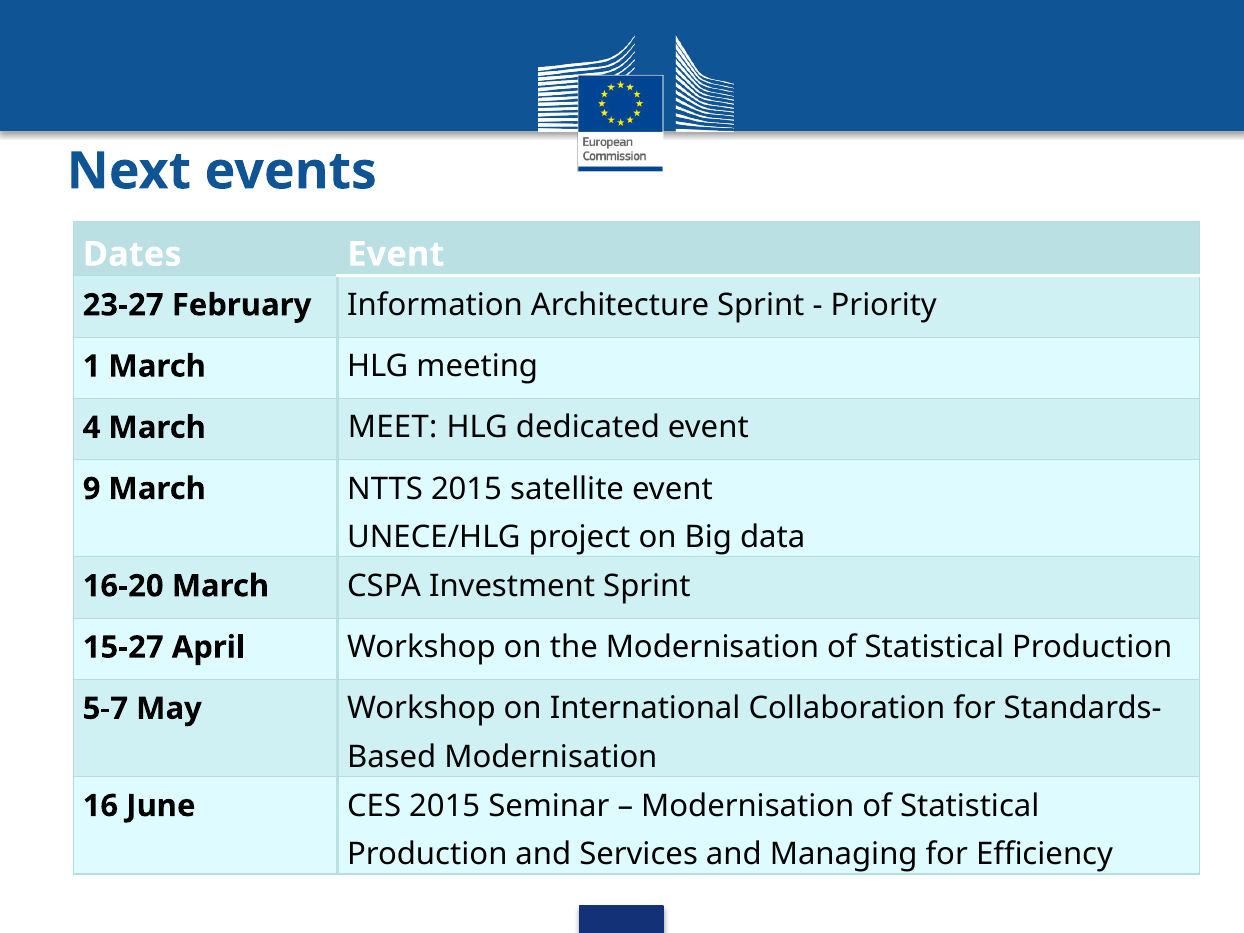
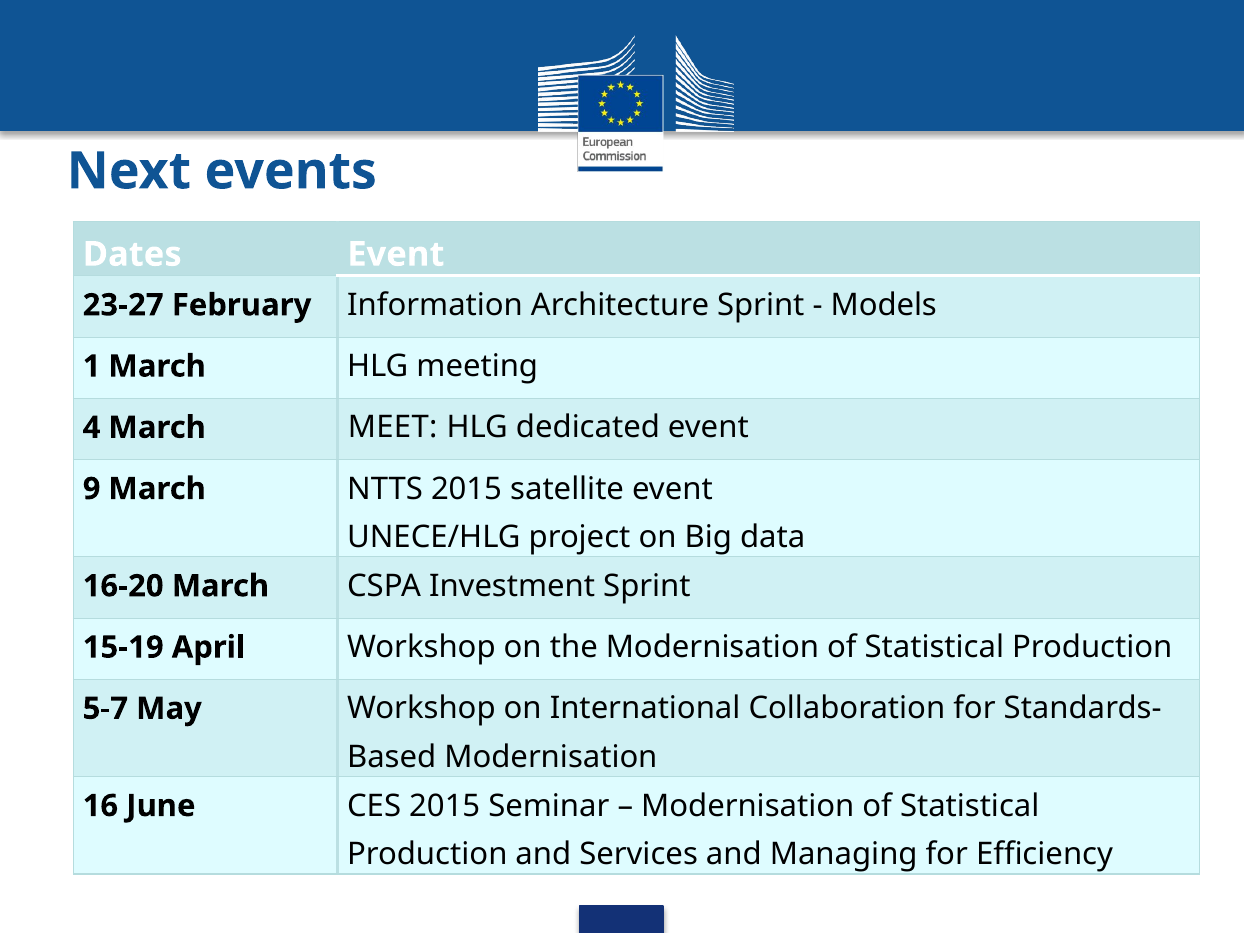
Priority: Priority -> Models (884, 305)
15-27: 15-27 -> 15-19 (123, 647)
